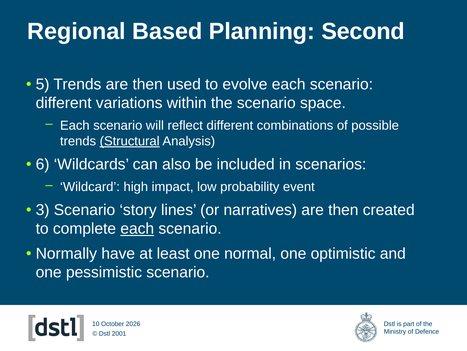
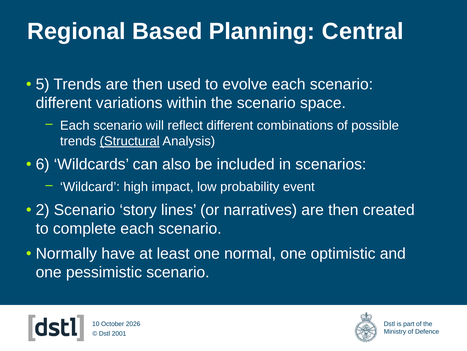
Second: Second -> Central (363, 31)
3: 3 -> 2 (43, 210)
each underline: present -> none (137, 228)
